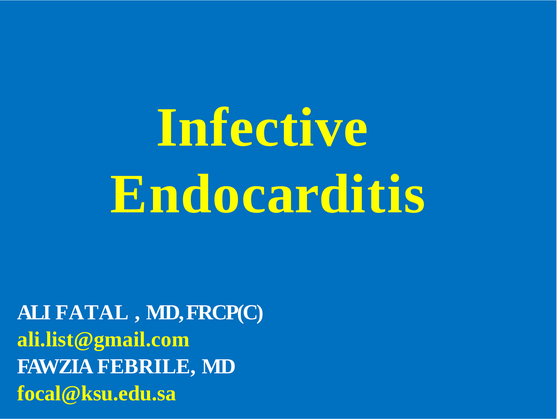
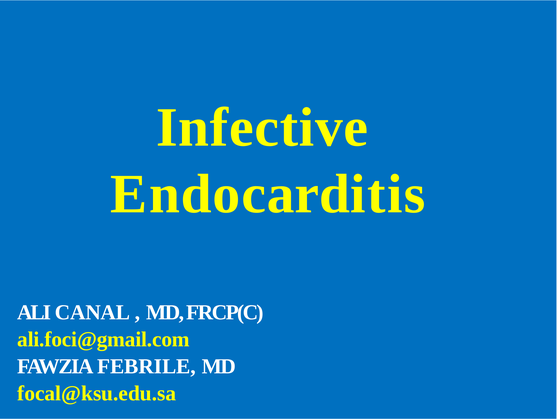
FATAL: FATAL -> CANAL (92, 312)
ali.list@gmail.com: ali.list@gmail.com -> ali.foci@gmail.com (104, 339)
